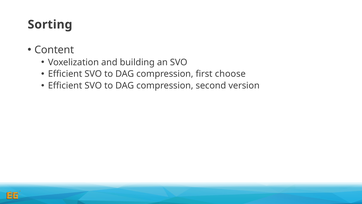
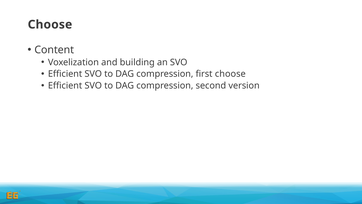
Sorting: Sorting -> Choose (50, 24)
